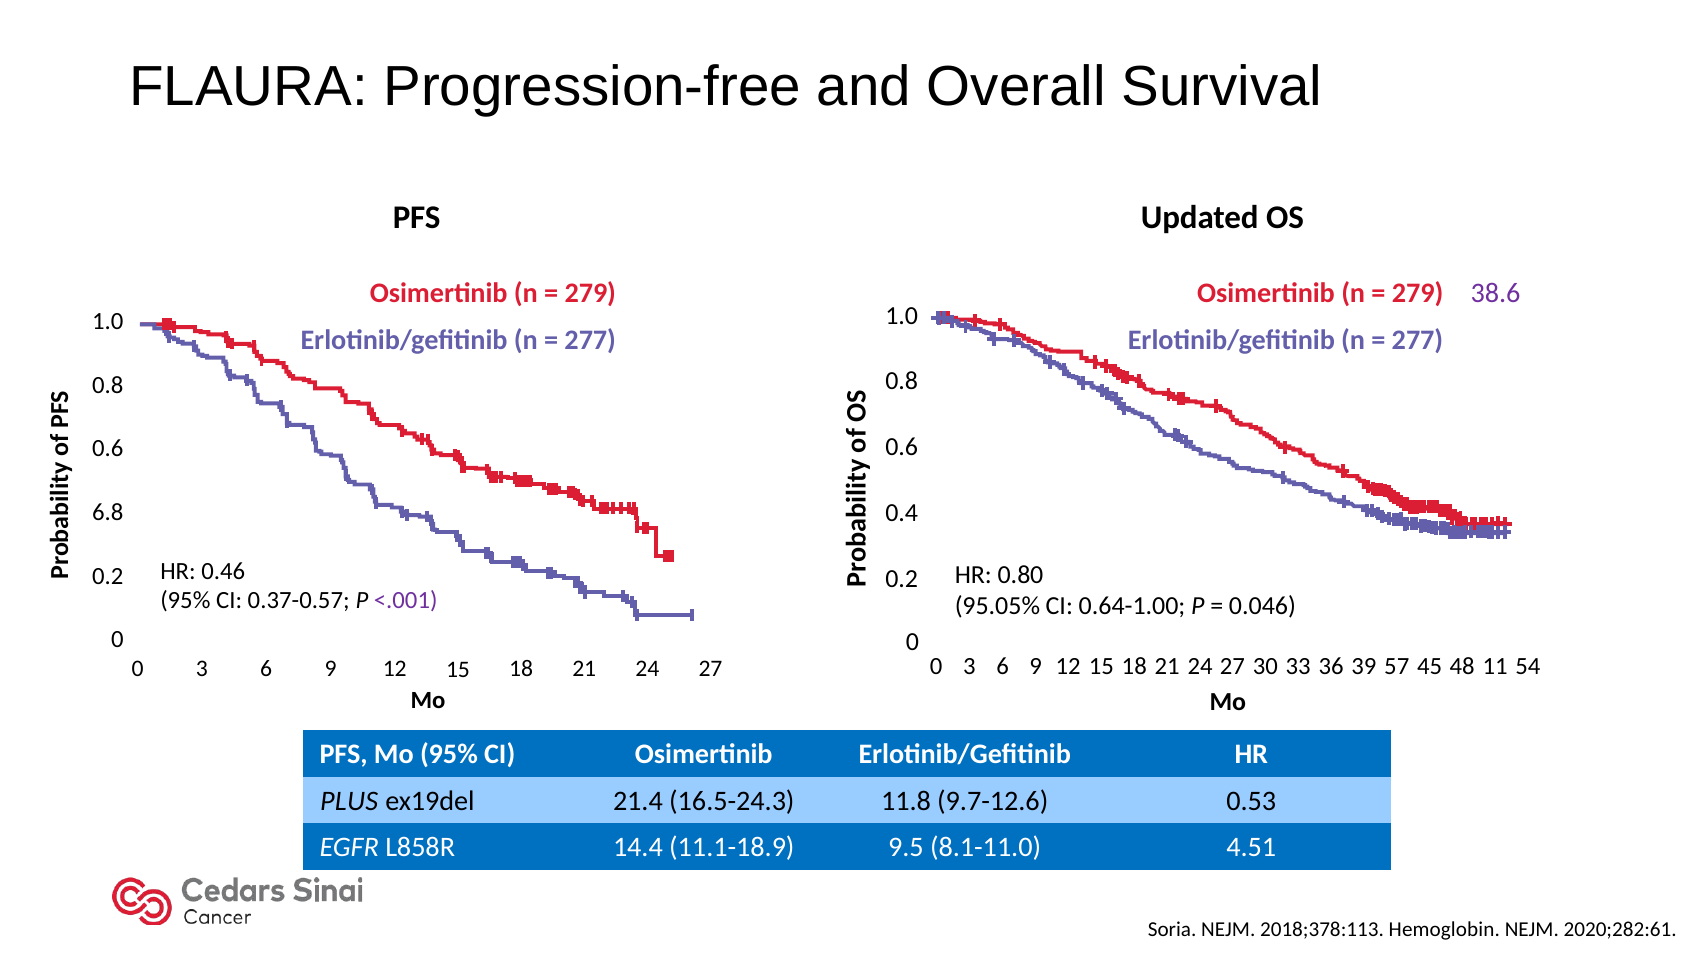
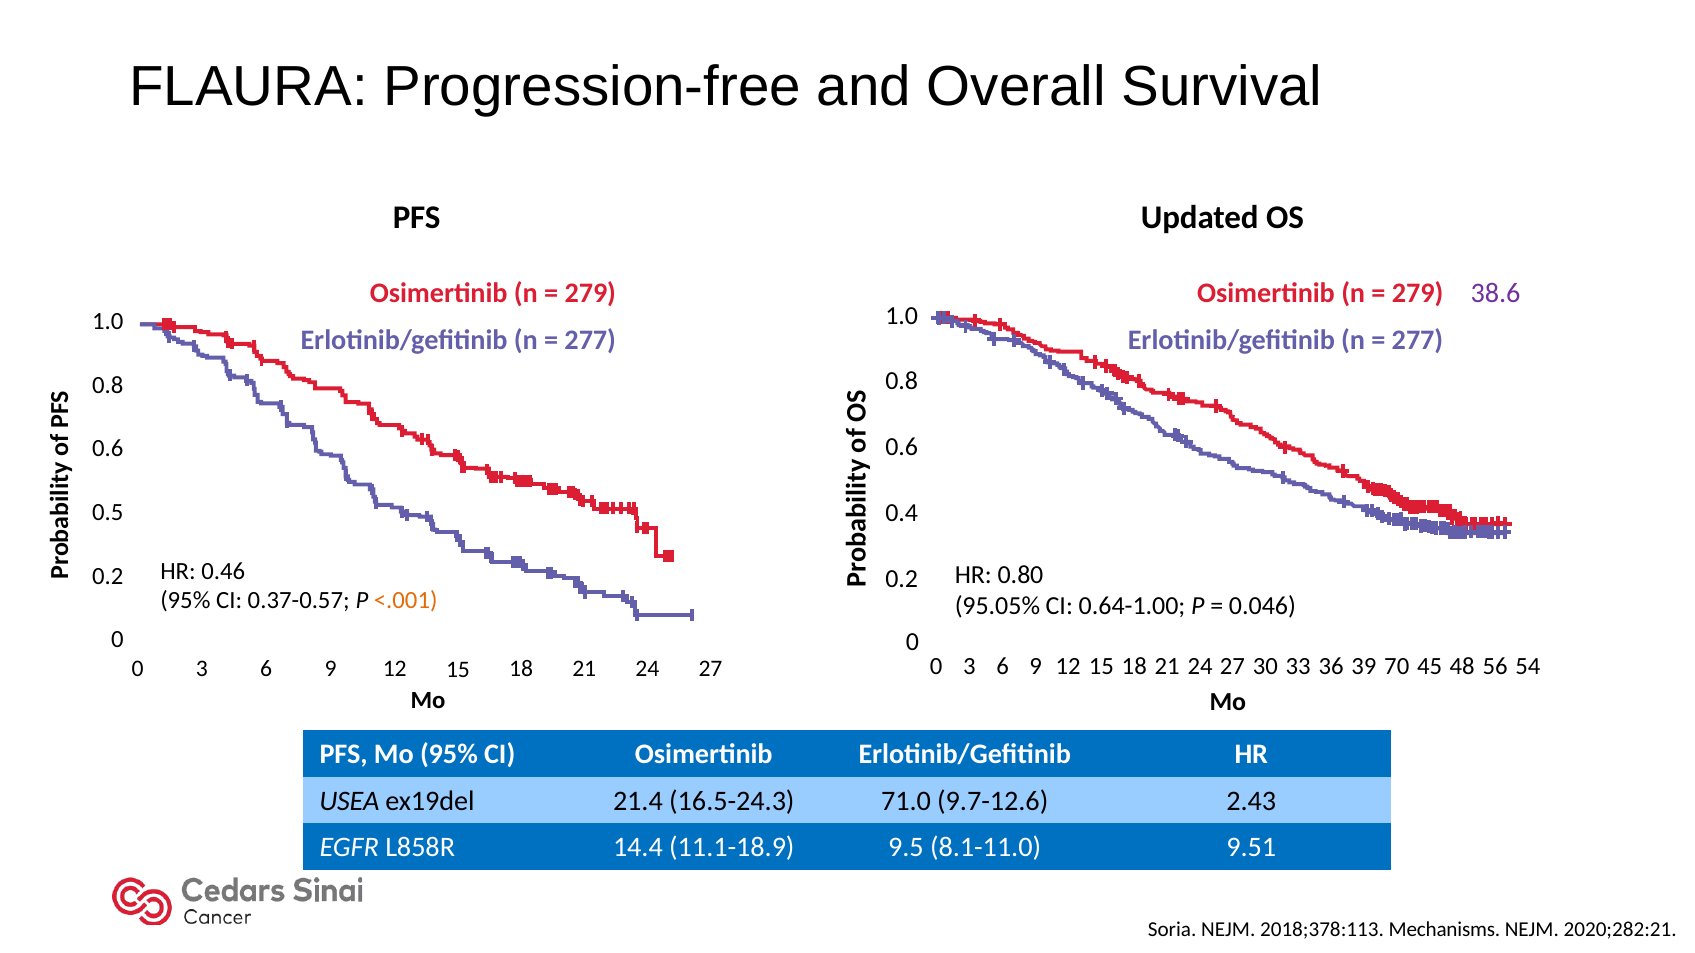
6.8: 6.8 -> 0.5 (108, 513)
<.001 colour: purple -> orange (406, 601)
57: 57 -> 70 (1397, 667)
11: 11 -> 56 (1495, 667)
PLUS: PLUS -> USEA (349, 801)
11.8: 11.8 -> 71.0 (906, 801)
0.53: 0.53 -> 2.43 (1251, 801)
4.51: 4.51 -> 9.51 (1251, 848)
Hemoglobin: Hemoglobin -> Mechanisms (1444, 930)
2020;282:61: 2020;282:61 -> 2020;282:21 (1620, 930)
